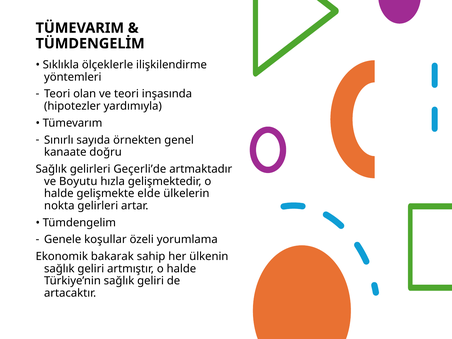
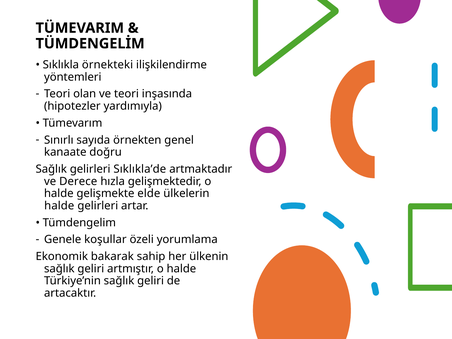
ölçeklerle: ölçeklerle -> örnekteki (107, 65)
Geçerli’de: Geçerli’de -> Sıklıkla’de (140, 169)
Boyutu: Boyutu -> Derece (78, 181)
nokta: nokta -> halde (59, 206)
